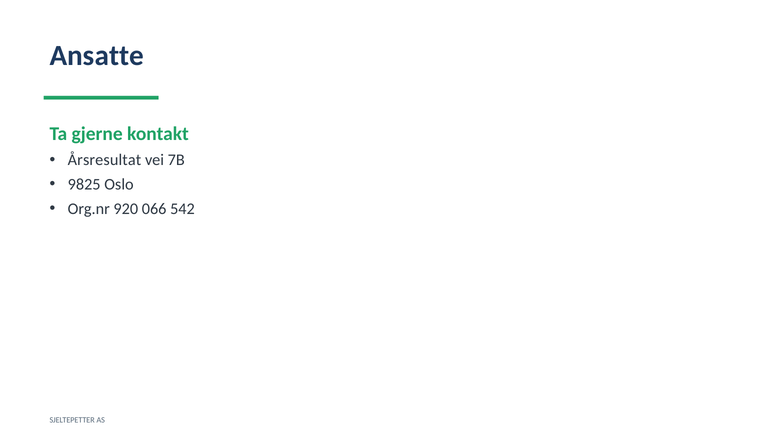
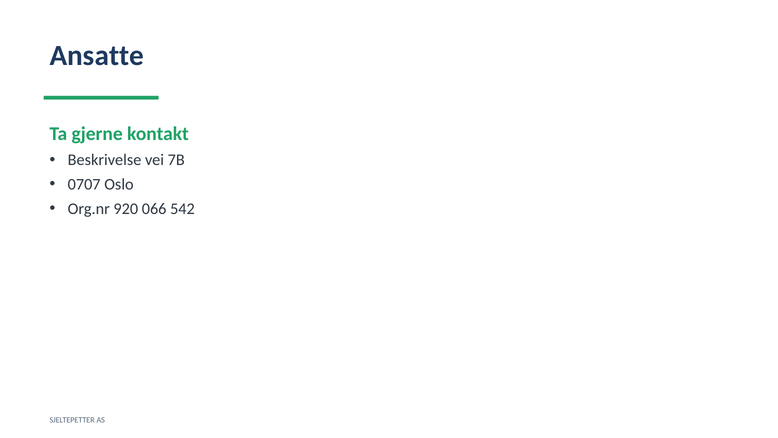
Årsresultat: Årsresultat -> Beskrivelse (105, 160)
9825: 9825 -> 0707 (84, 184)
